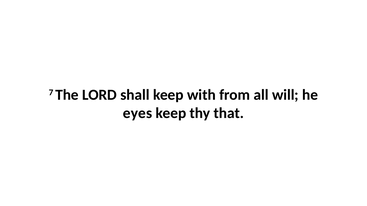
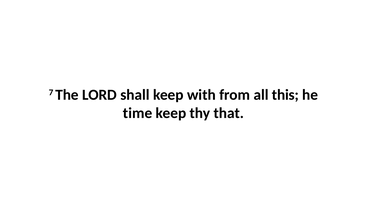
will: will -> this (285, 95)
eyes: eyes -> time (138, 113)
